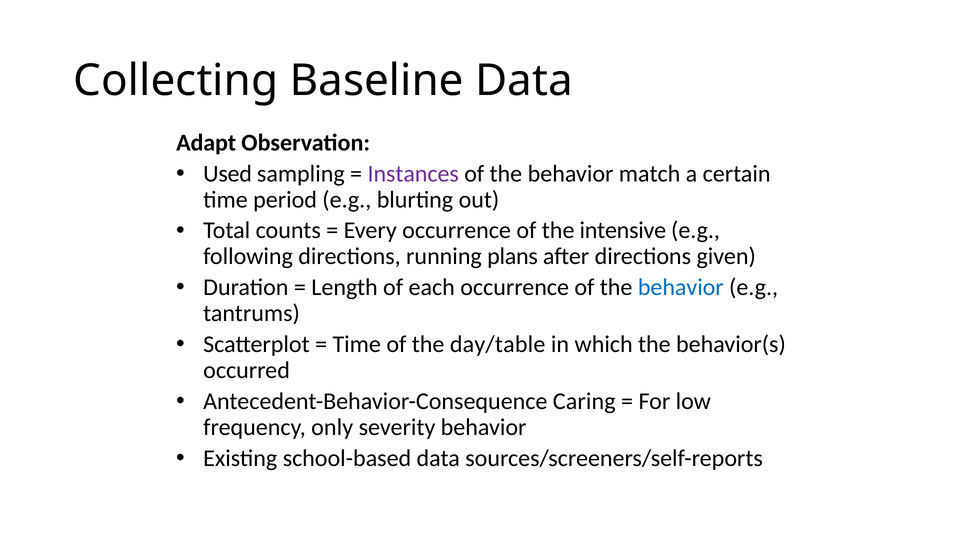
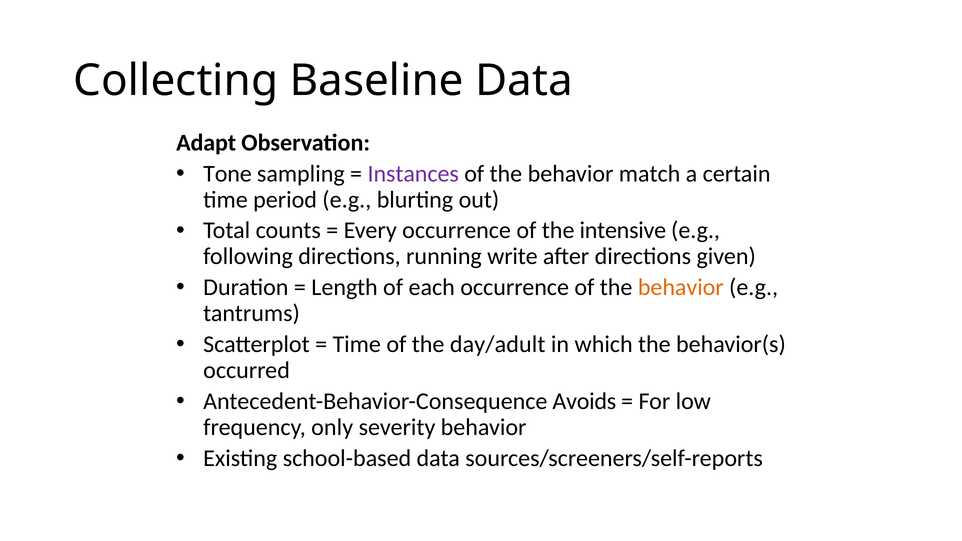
Used: Used -> Tone (228, 174)
plans: plans -> write (512, 257)
behavior colour: blue -> orange (681, 288)
day/table: day/table -> day/adult (498, 344)
Caring: Caring -> Avoids (584, 401)
